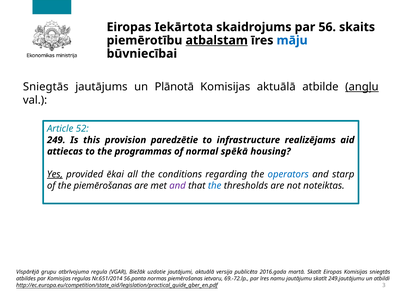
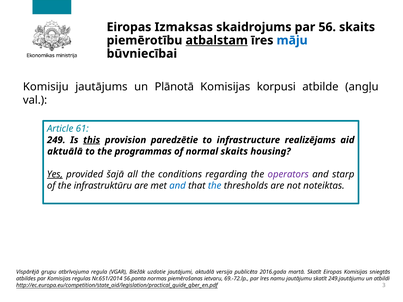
Iekārtota: Iekārtota -> Izmaksas (184, 27)
Sniegtās: Sniegtās -> Komisiju (46, 87)
Komisijas aktuālā: aktuālā -> korpusi (276, 87)
angļu underline: present -> none (362, 87)
52: 52 -> 61 (82, 129)
this underline: none -> present (92, 140)
attiecas: attiecas -> aktuālā (65, 152)
normal spēkā: spēkā -> skaits (234, 152)
ēkai: ēkai -> šajā (115, 174)
operators colour: blue -> purple (288, 174)
the piemērošanas: piemērošanas -> infrastruktūru (103, 186)
and colour: purple -> blue (178, 186)
